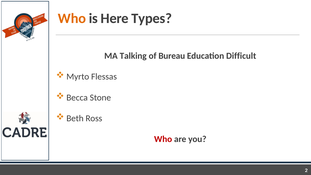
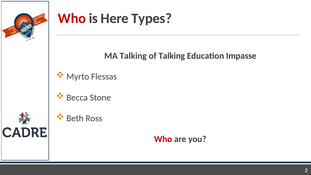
Who colour: orange -> red (72, 19)
of Bureau: Bureau -> Talking (172, 56)
Difficult: Difficult -> Impasse (241, 56)
